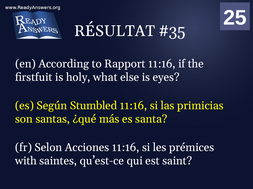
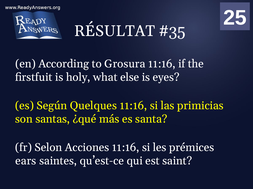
Rapport: Rapport -> Grosura (125, 64)
Stumbled: Stumbled -> Quelques (93, 106)
with: with -> ears (26, 161)
